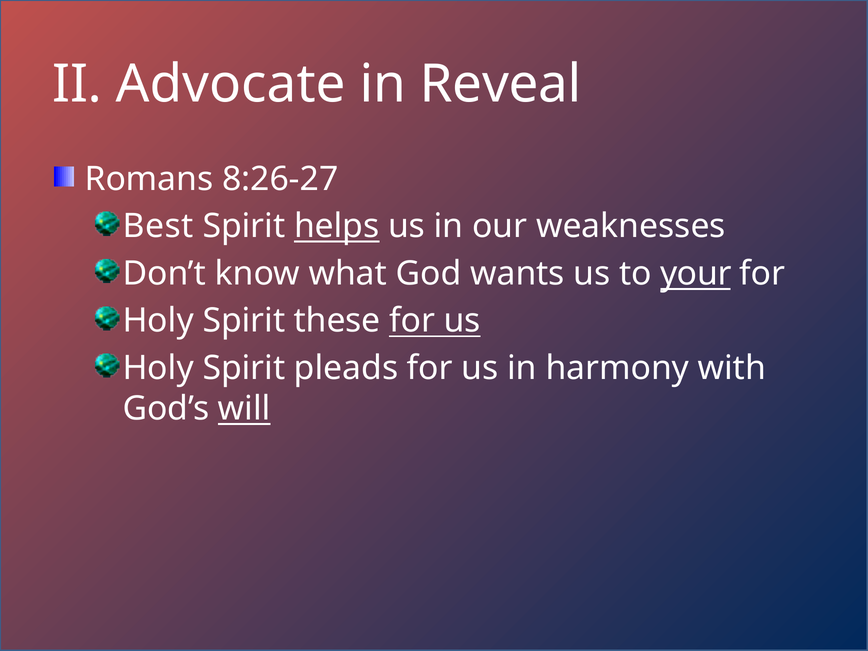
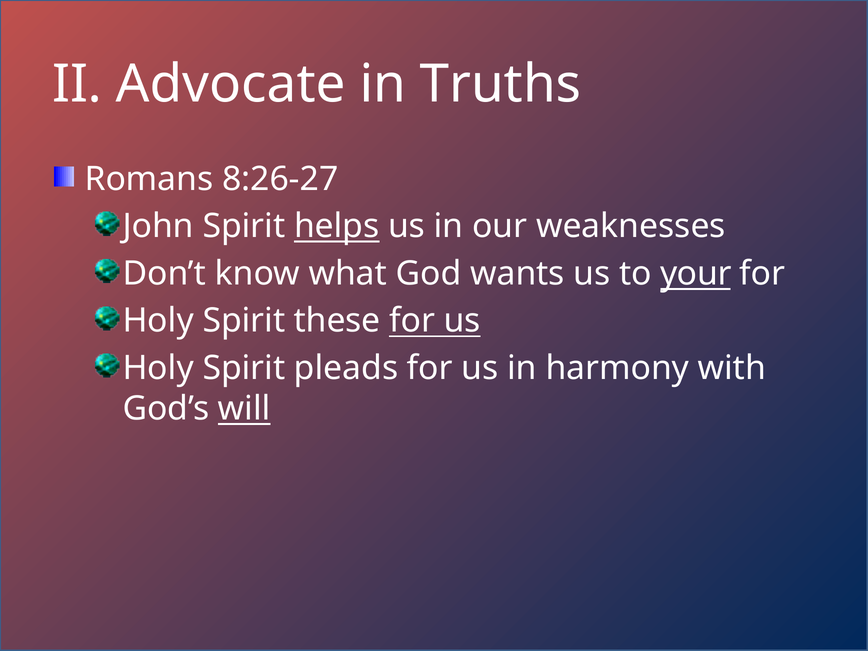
Reveal: Reveal -> Truths (500, 84)
Best: Best -> John (158, 226)
